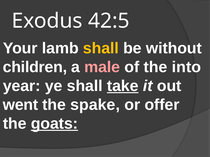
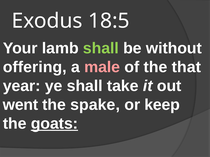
42:5: 42:5 -> 18:5 (109, 21)
shall colour: yellow -> light green (101, 48)
children: children -> offering (35, 67)
into: into -> that (186, 67)
take underline: present -> none (123, 86)
offer: offer -> keep (162, 105)
